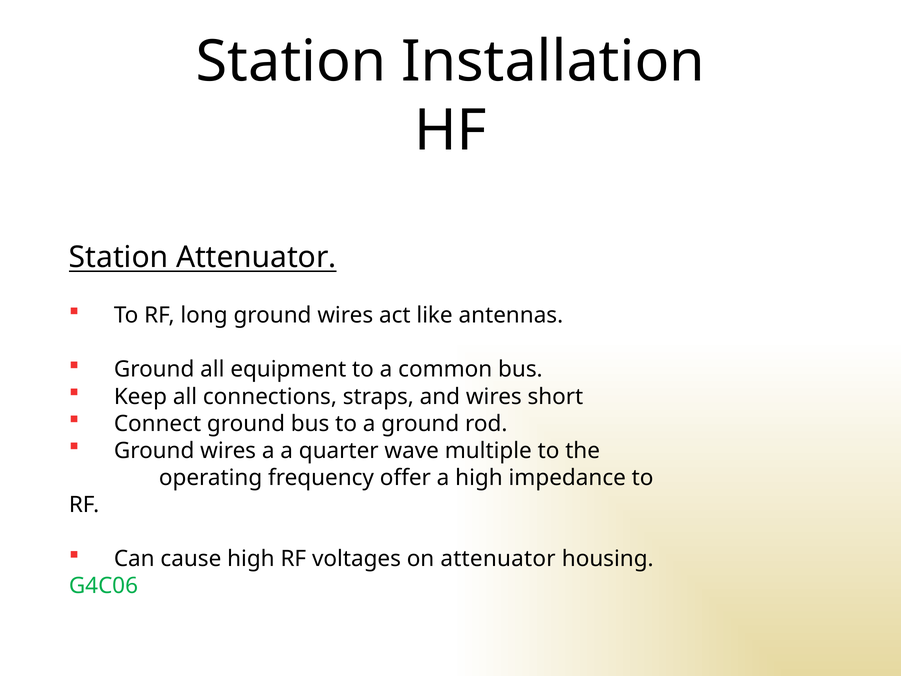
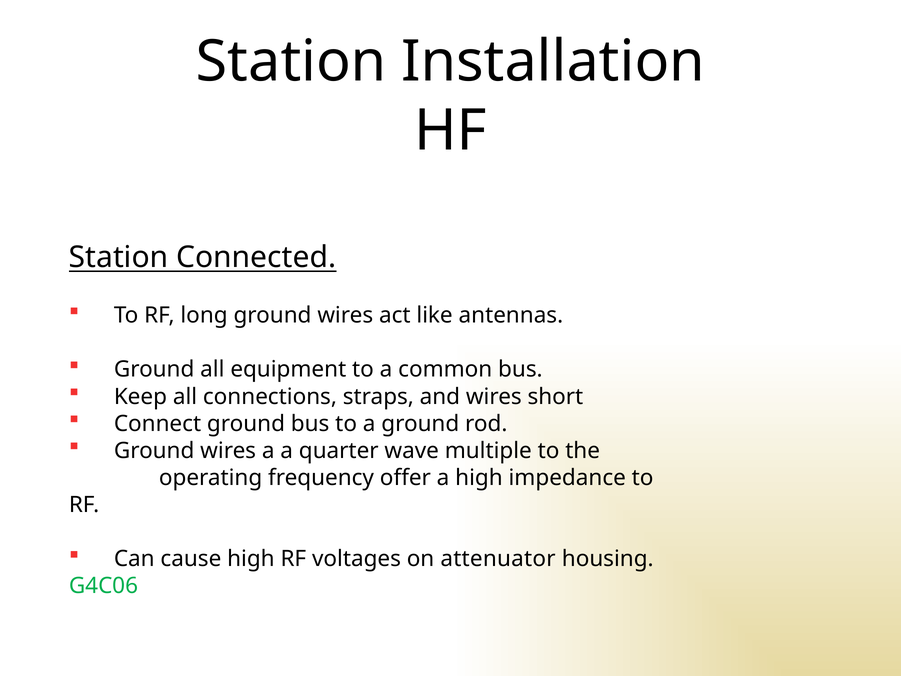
Station Attenuator: Attenuator -> Connected (256, 257)
